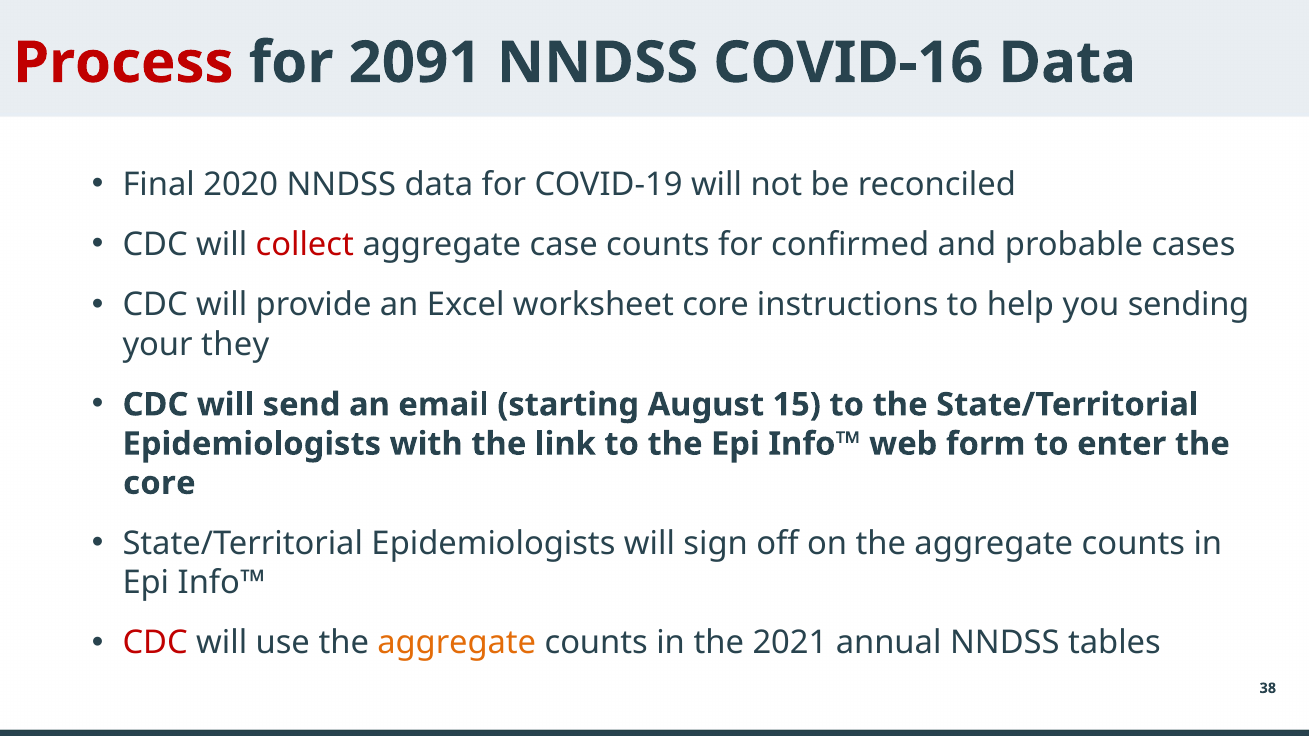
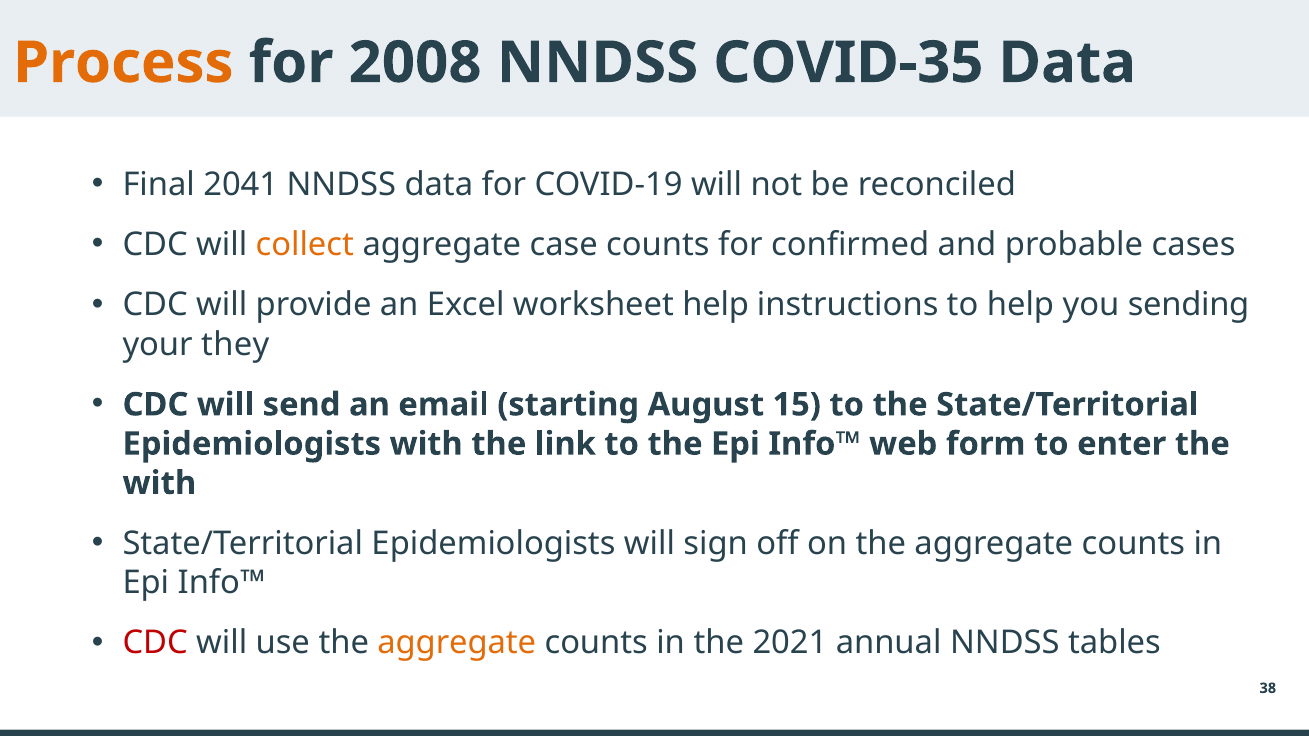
Process colour: red -> orange (123, 63)
2091: 2091 -> 2008 (415, 63)
COVID-16: COVID-16 -> COVID-35 (848, 63)
2020: 2020 -> 2041 (241, 185)
collect colour: red -> orange (305, 245)
worksheet core: core -> help (716, 305)
core: core -> with (159, 483)
